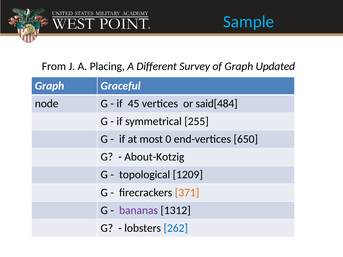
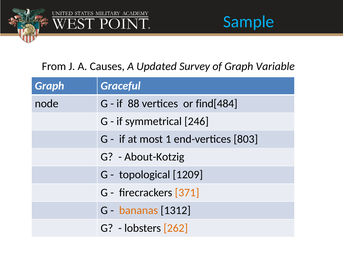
Placing: Placing -> Causes (107, 67)
Different: Different -> Updated (157, 67)
Updated: Updated -> Variable (275, 67)
45: 45 -> 88 (134, 104)
said[484: said[484 -> find[484 (217, 104)
255: 255 -> 246 (197, 122)
0: 0 -> 1 (168, 139)
650: 650 -> 803 (246, 139)
bananas colour: purple -> orange (139, 210)
262 colour: blue -> orange (176, 228)
